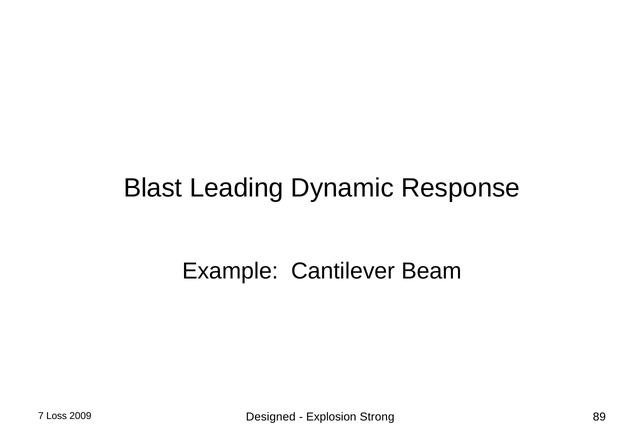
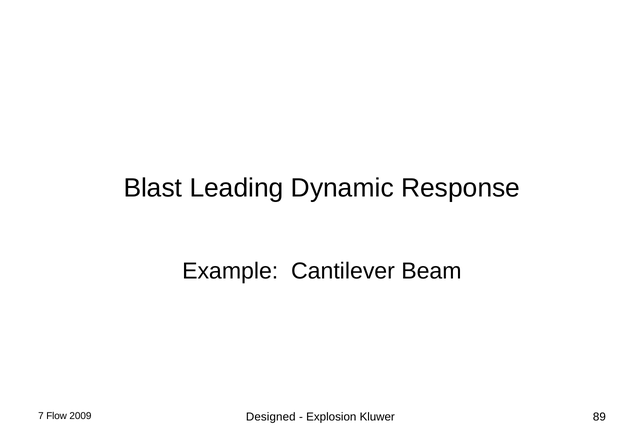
Loss: Loss -> Flow (57, 416)
Strong: Strong -> Kluwer (377, 417)
